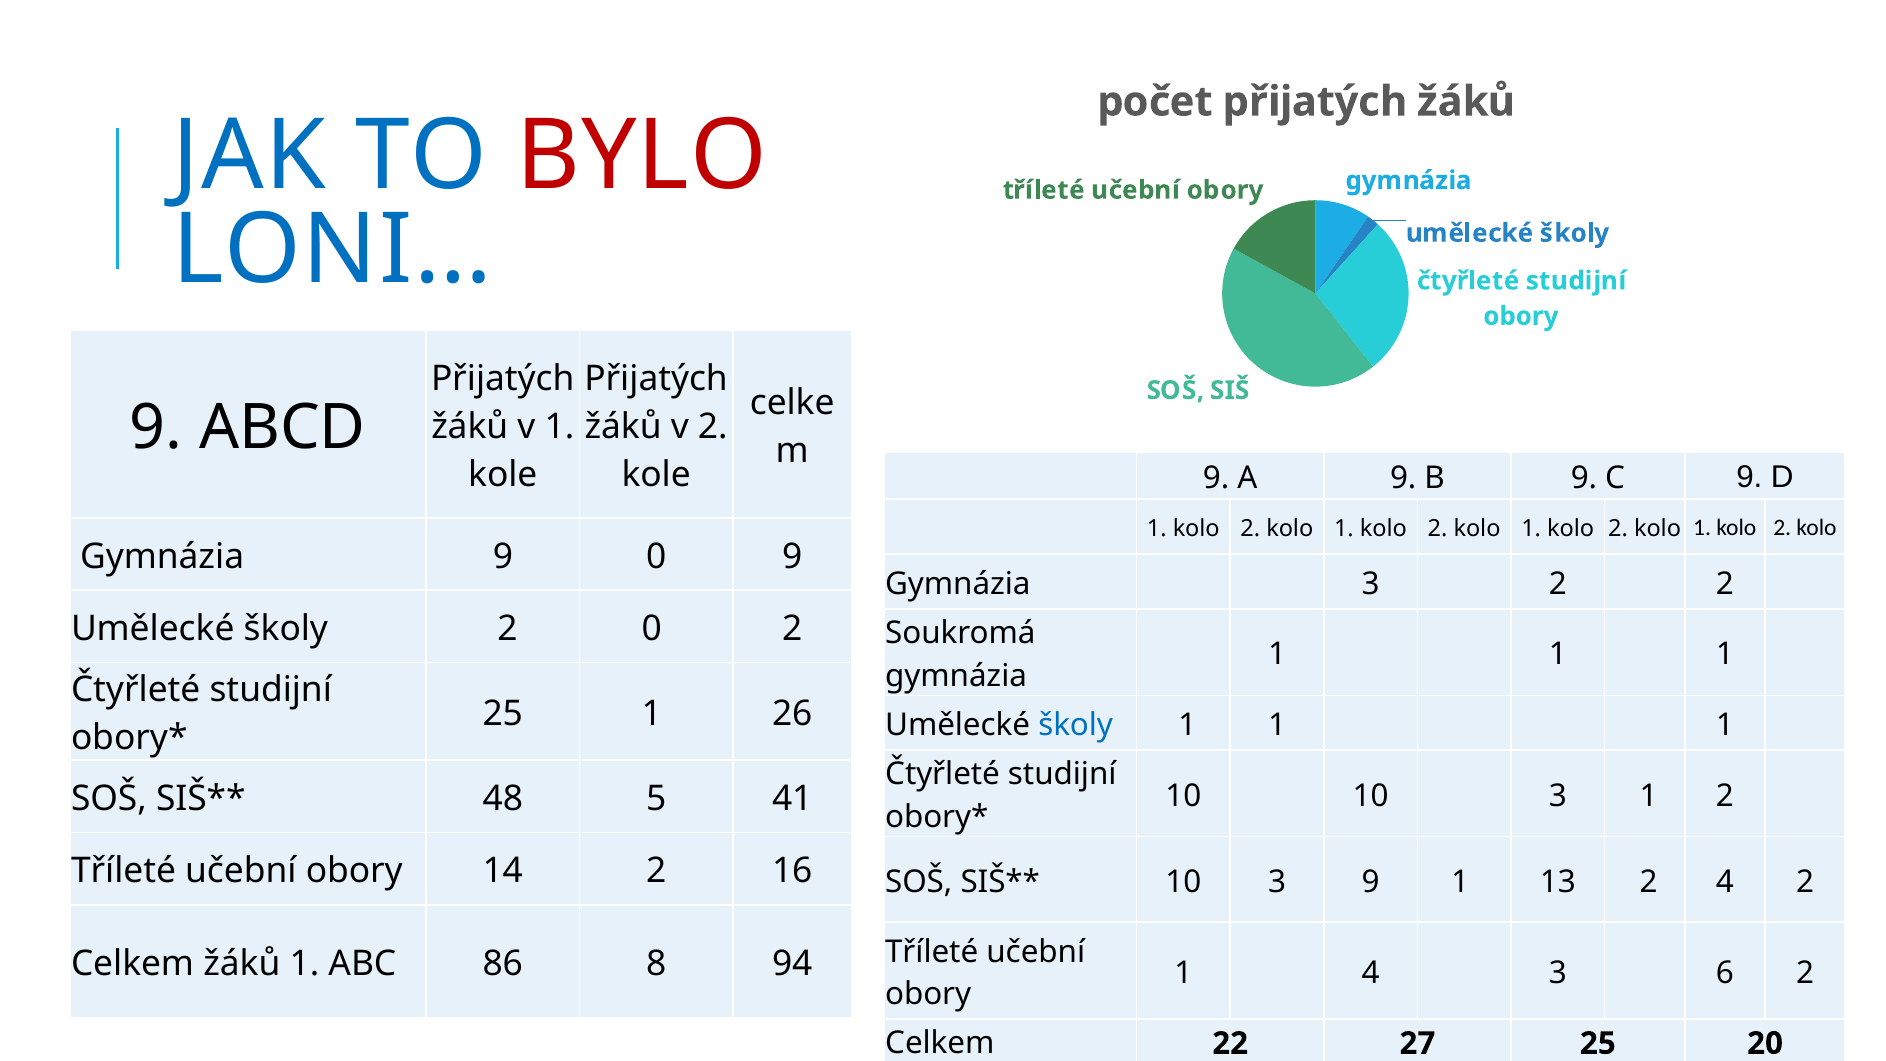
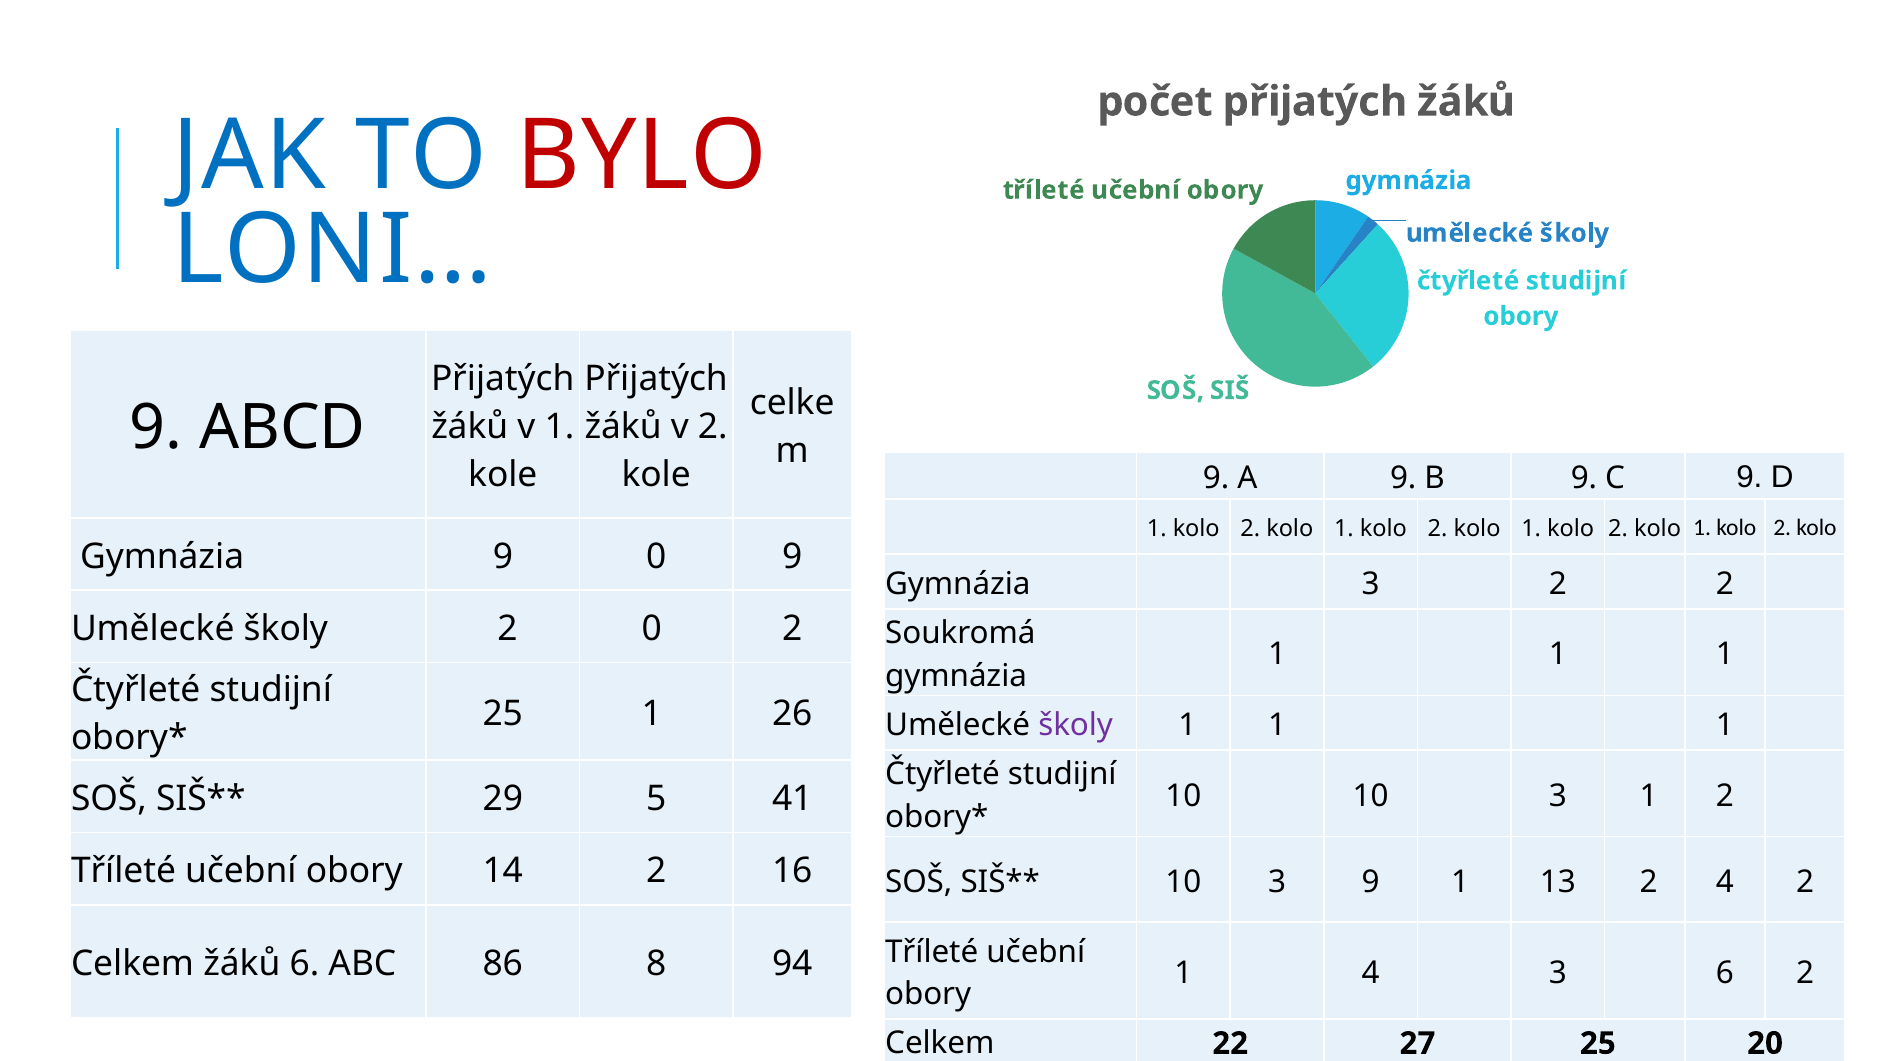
školy colour: blue -> purple (1076, 725)
48: 48 -> 29 (503, 799)
žáků 1: 1 -> 6 (304, 964)
